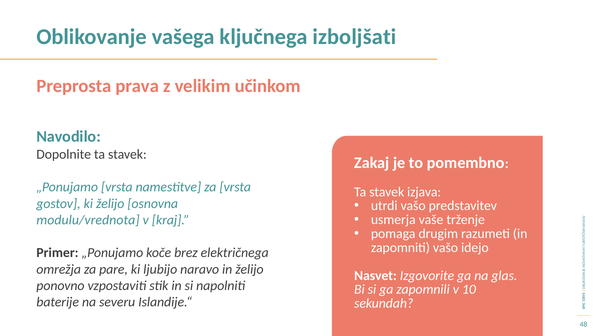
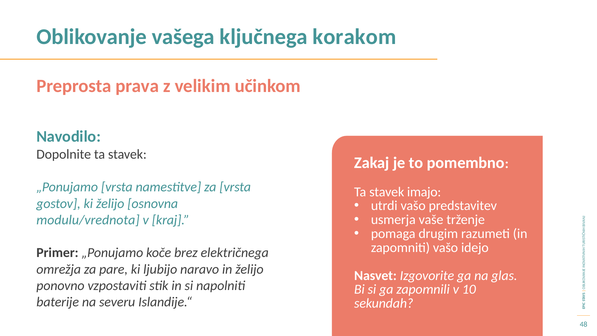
izboljšati: izboljšati -> korakom (354, 37)
izjava: izjava -> imajo (424, 192)
